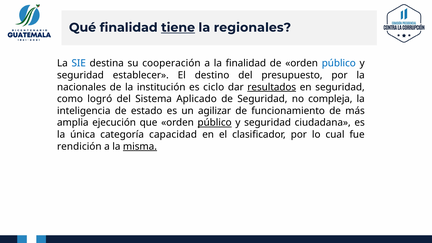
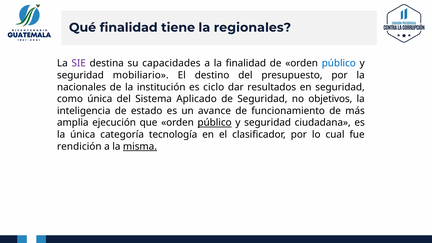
tiene underline: present -> none (178, 28)
SIE colour: blue -> purple (79, 63)
cooperación: cooperación -> capacidades (171, 63)
establecer: establecer -> mobiliario (141, 75)
resultados underline: present -> none (272, 87)
como logró: logró -> única (100, 99)
compleja: compleja -> objetivos (330, 99)
agilizar: agilizar -> avance (214, 111)
capacidad: capacidad -> tecnología (173, 135)
